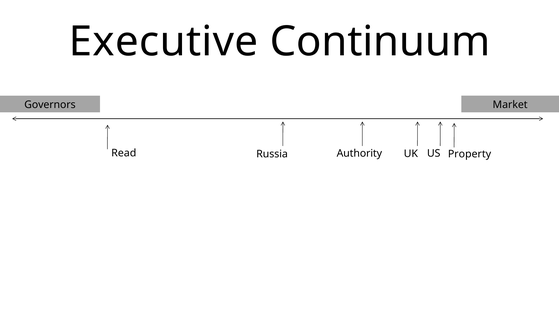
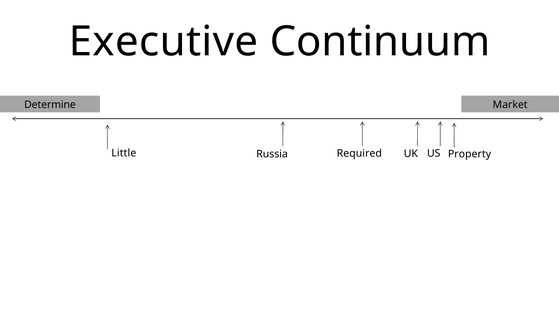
Governors: Governors -> Determine (50, 105)
Read: Read -> Little (124, 153)
Authority: Authority -> Required (359, 154)
